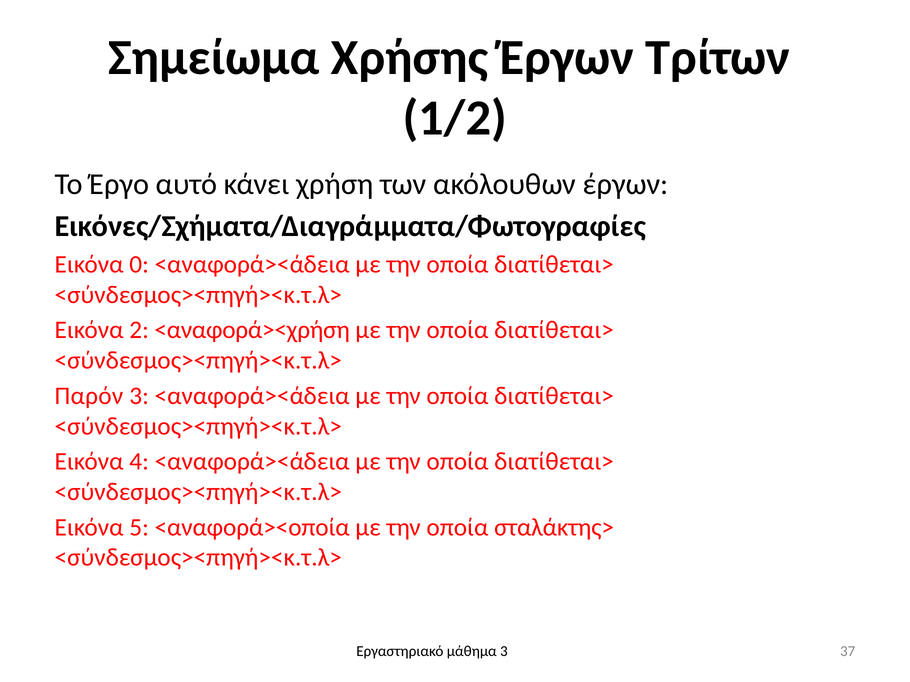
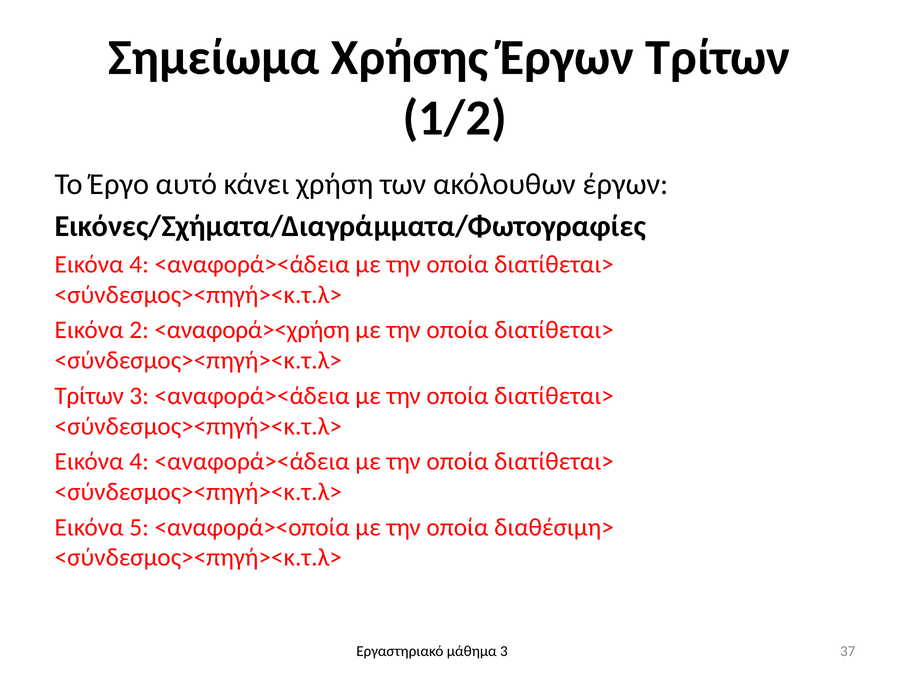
0: 0 -> 4 (139, 265)
Παρόν: Παρόν -> Τρίτων (89, 396)
σταλάκτης>: σταλάκτης> -> διαθέσιμη> (554, 528)
